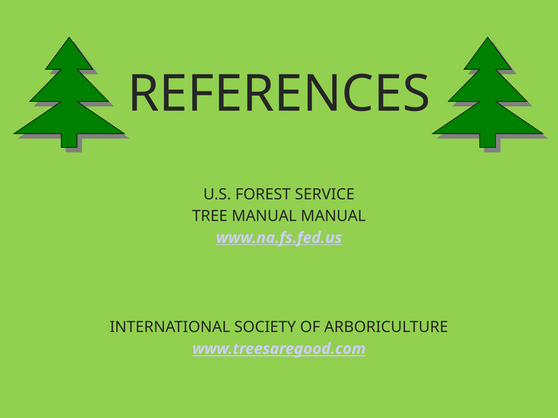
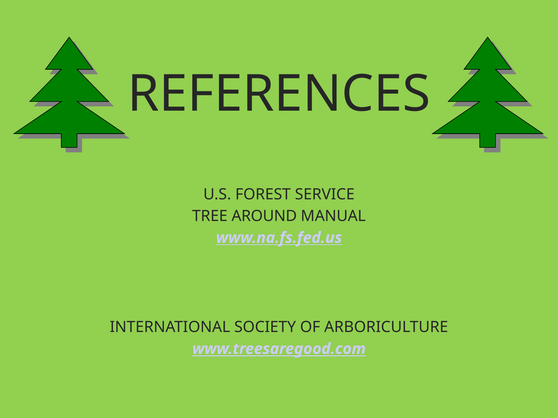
TREE MANUAL: MANUAL -> AROUND (264, 216)
